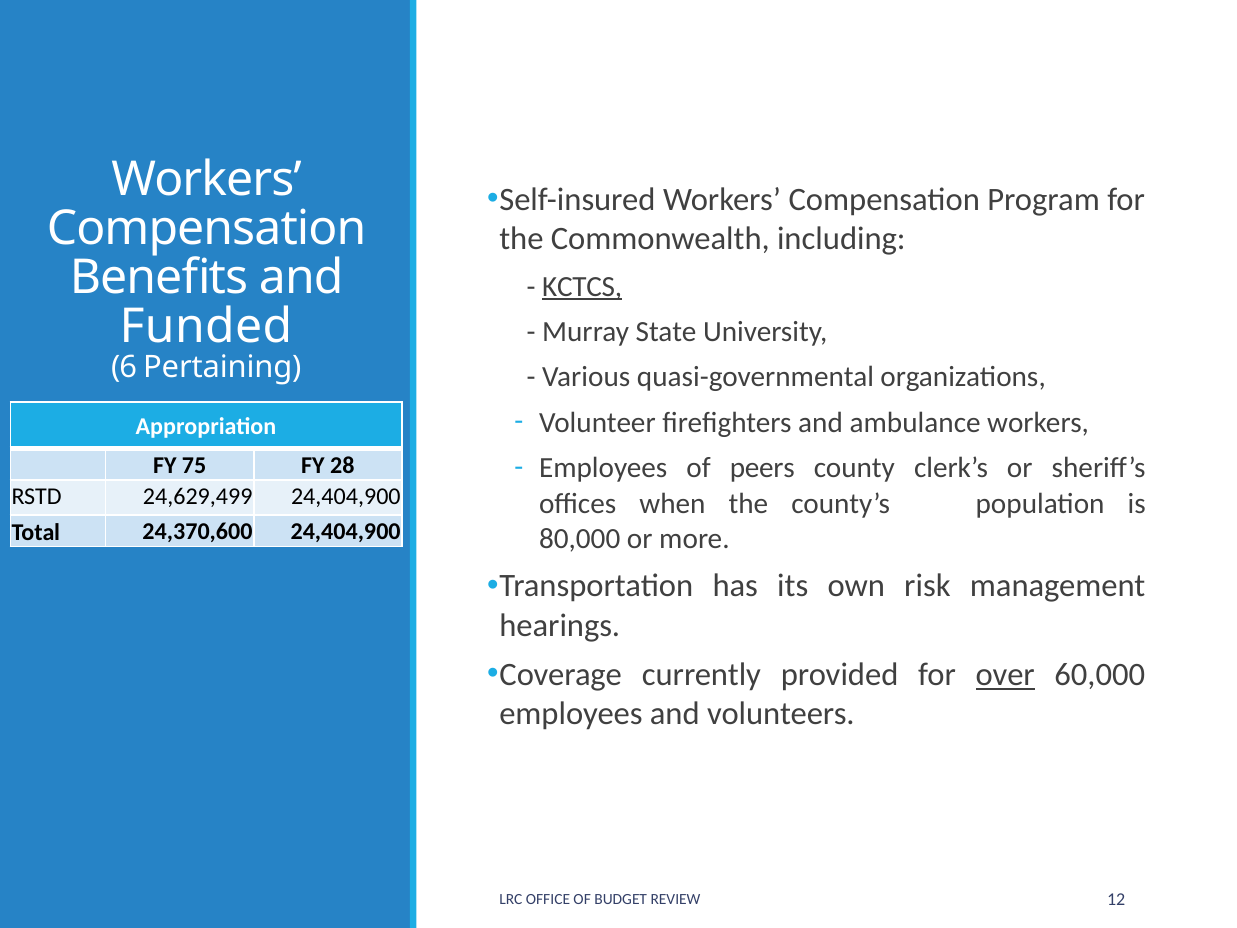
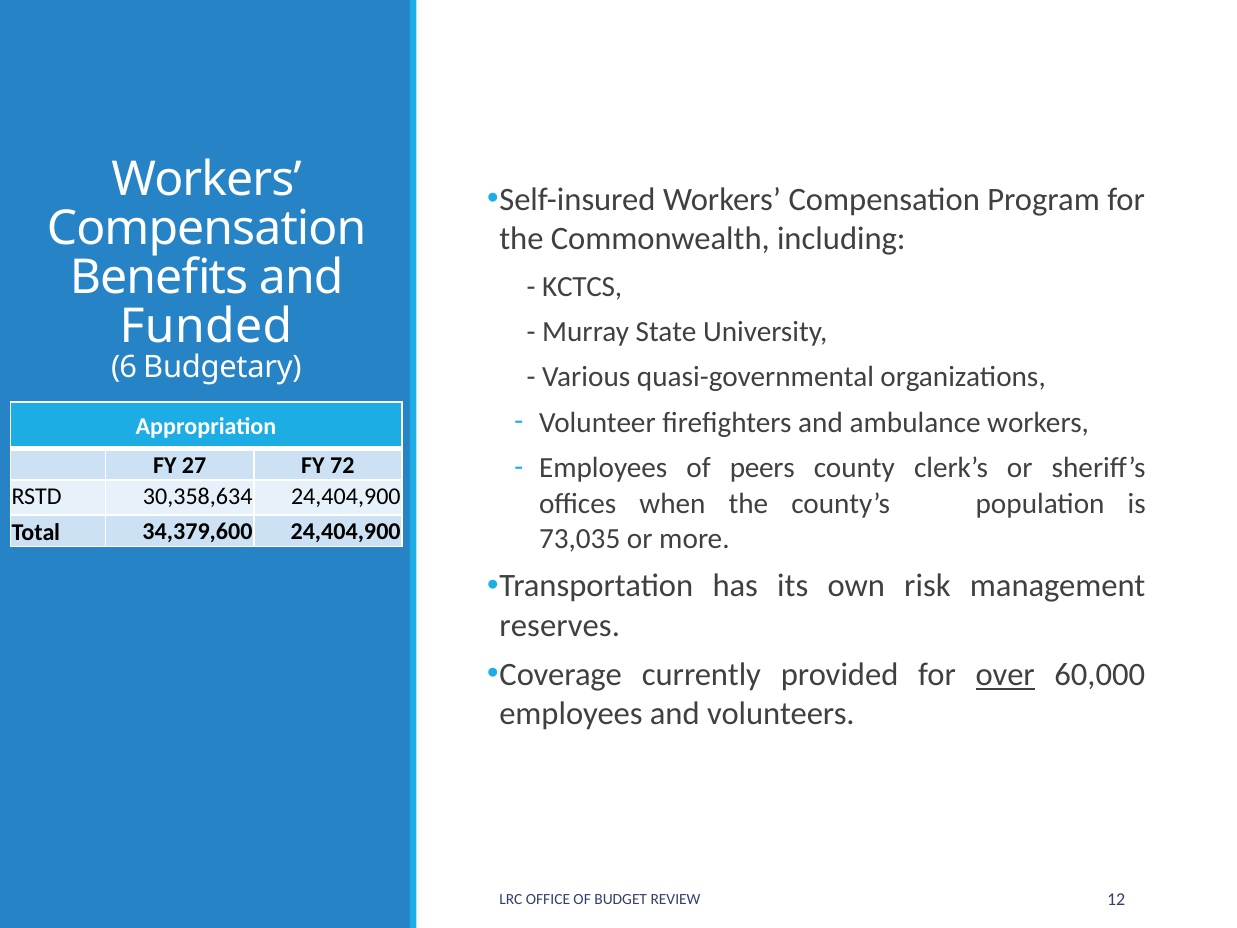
KCTCS underline: present -> none (582, 286)
Pertaining: Pertaining -> Budgetary (222, 367)
75: 75 -> 27 (194, 466)
28: 28 -> 72 (342, 466)
24,629,499: 24,629,499 -> 30,358,634 (198, 496)
24,370,600: 24,370,600 -> 34,379,600 (198, 531)
80,000: 80,000 -> 73,035 (580, 538)
hearings: hearings -> reserves (560, 625)
